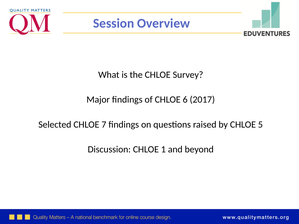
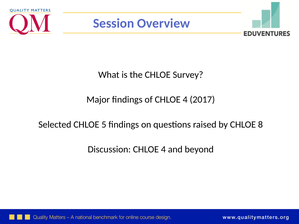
of CHLOE 6: 6 -> 4 (185, 100)
7: 7 -> 5 (104, 125)
5: 5 -> 8 (260, 125)
Discussion CHLOE 1: 1 -> 4 (163, 149)
